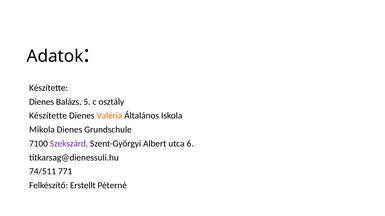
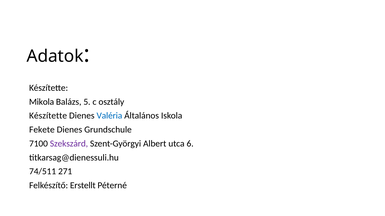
Dienes: Dienes -> Mikola (42, 102)
Valéria colour: orange -> blue (109, 116)
Mikola: Mikola -> Fekete (42, 130)
771: 771 -> 271 (65, 172)
